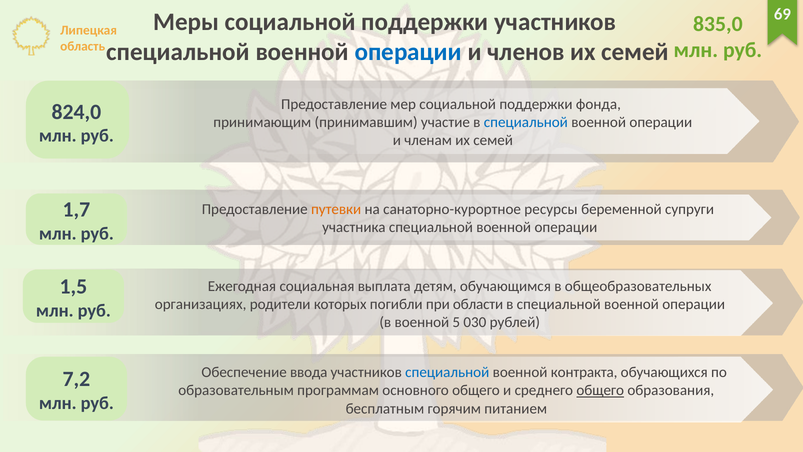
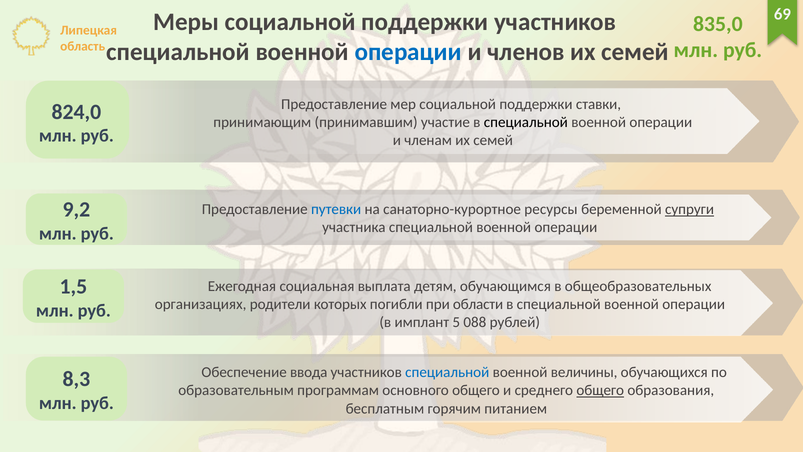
фонда: фонда -> ставки (599, 104)
специальной colour: blue -> black (526, 122)
1,7: 1,7 -> 9,2 (76, 209)
путевки colour: orange -> blue (336, 209)
супруги underline: none -> present (690, 209)
в военной: военной -> имплант (422, 322)
030: 030 -> 088 (475, 322)
контракта: контракта -> величины (584, 372)
7,2: 7,2 -> 8,3 (76, 379)
